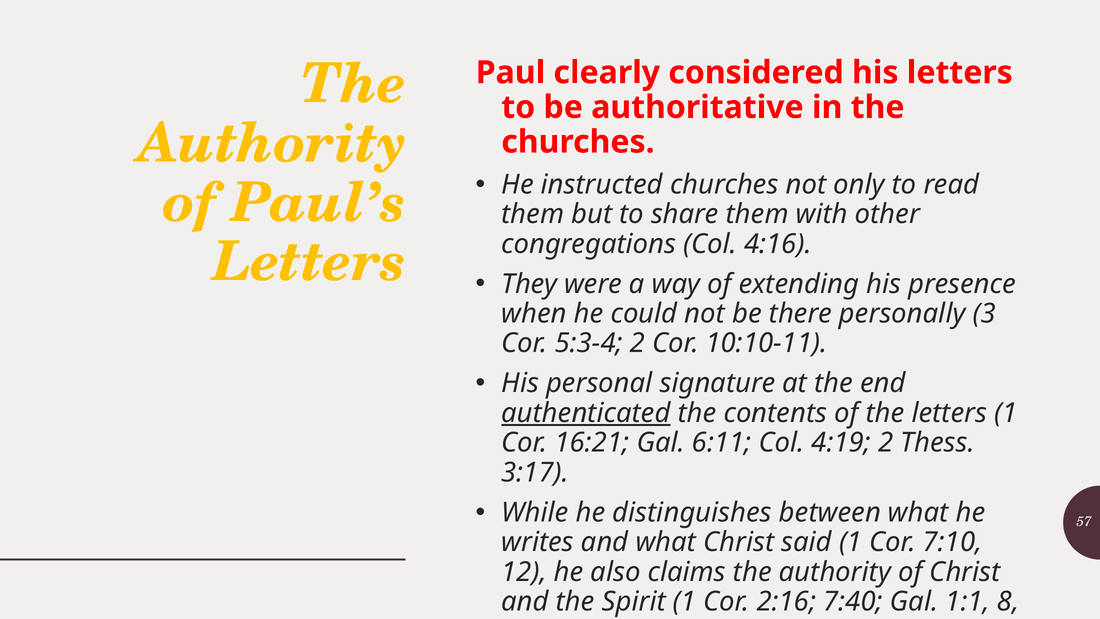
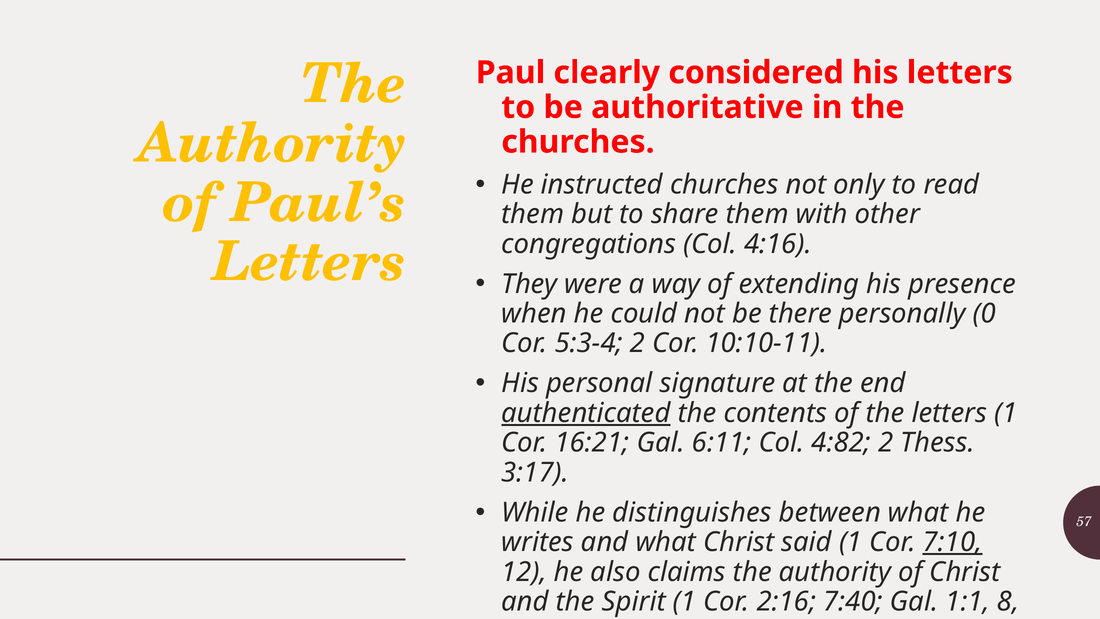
3: 3 -> 0 (984, 314)
4:19: 4:19 -> 4:82 (841, 443)
7:10 underline: none -> present (952, 542)
